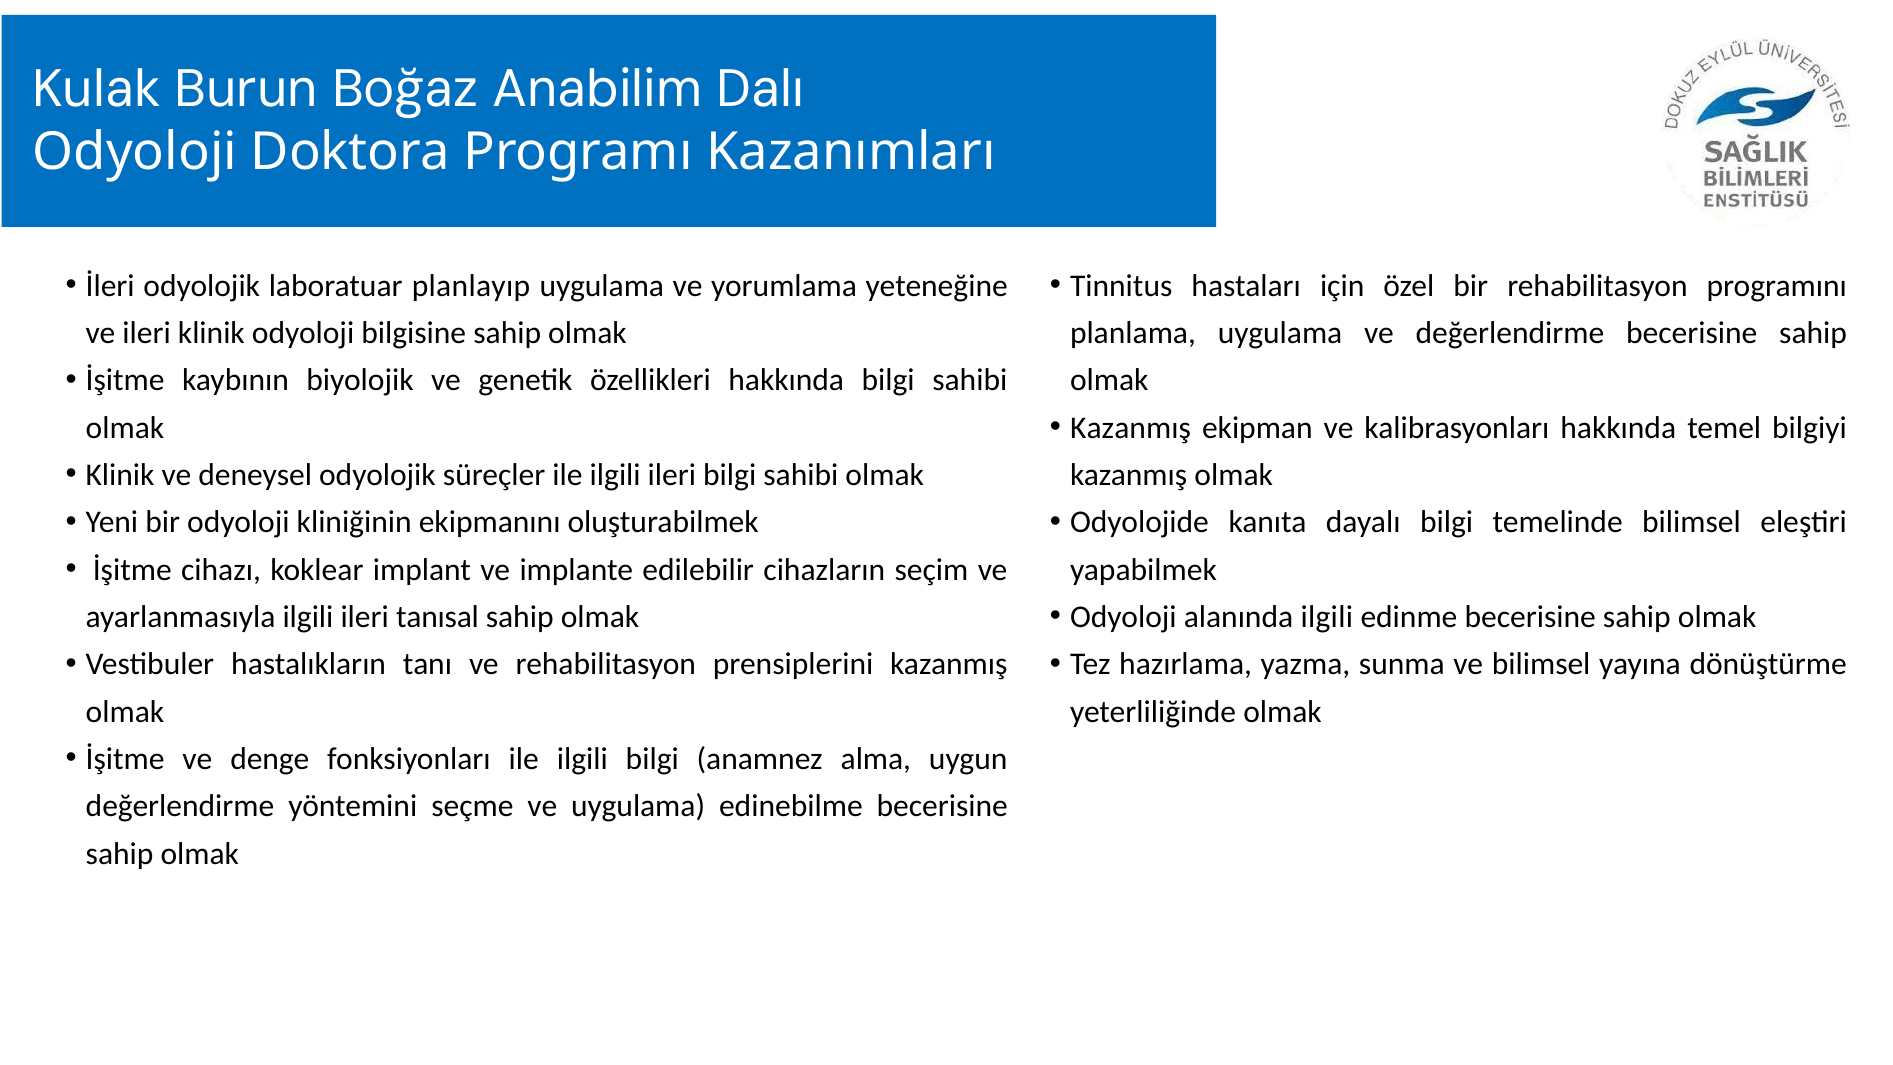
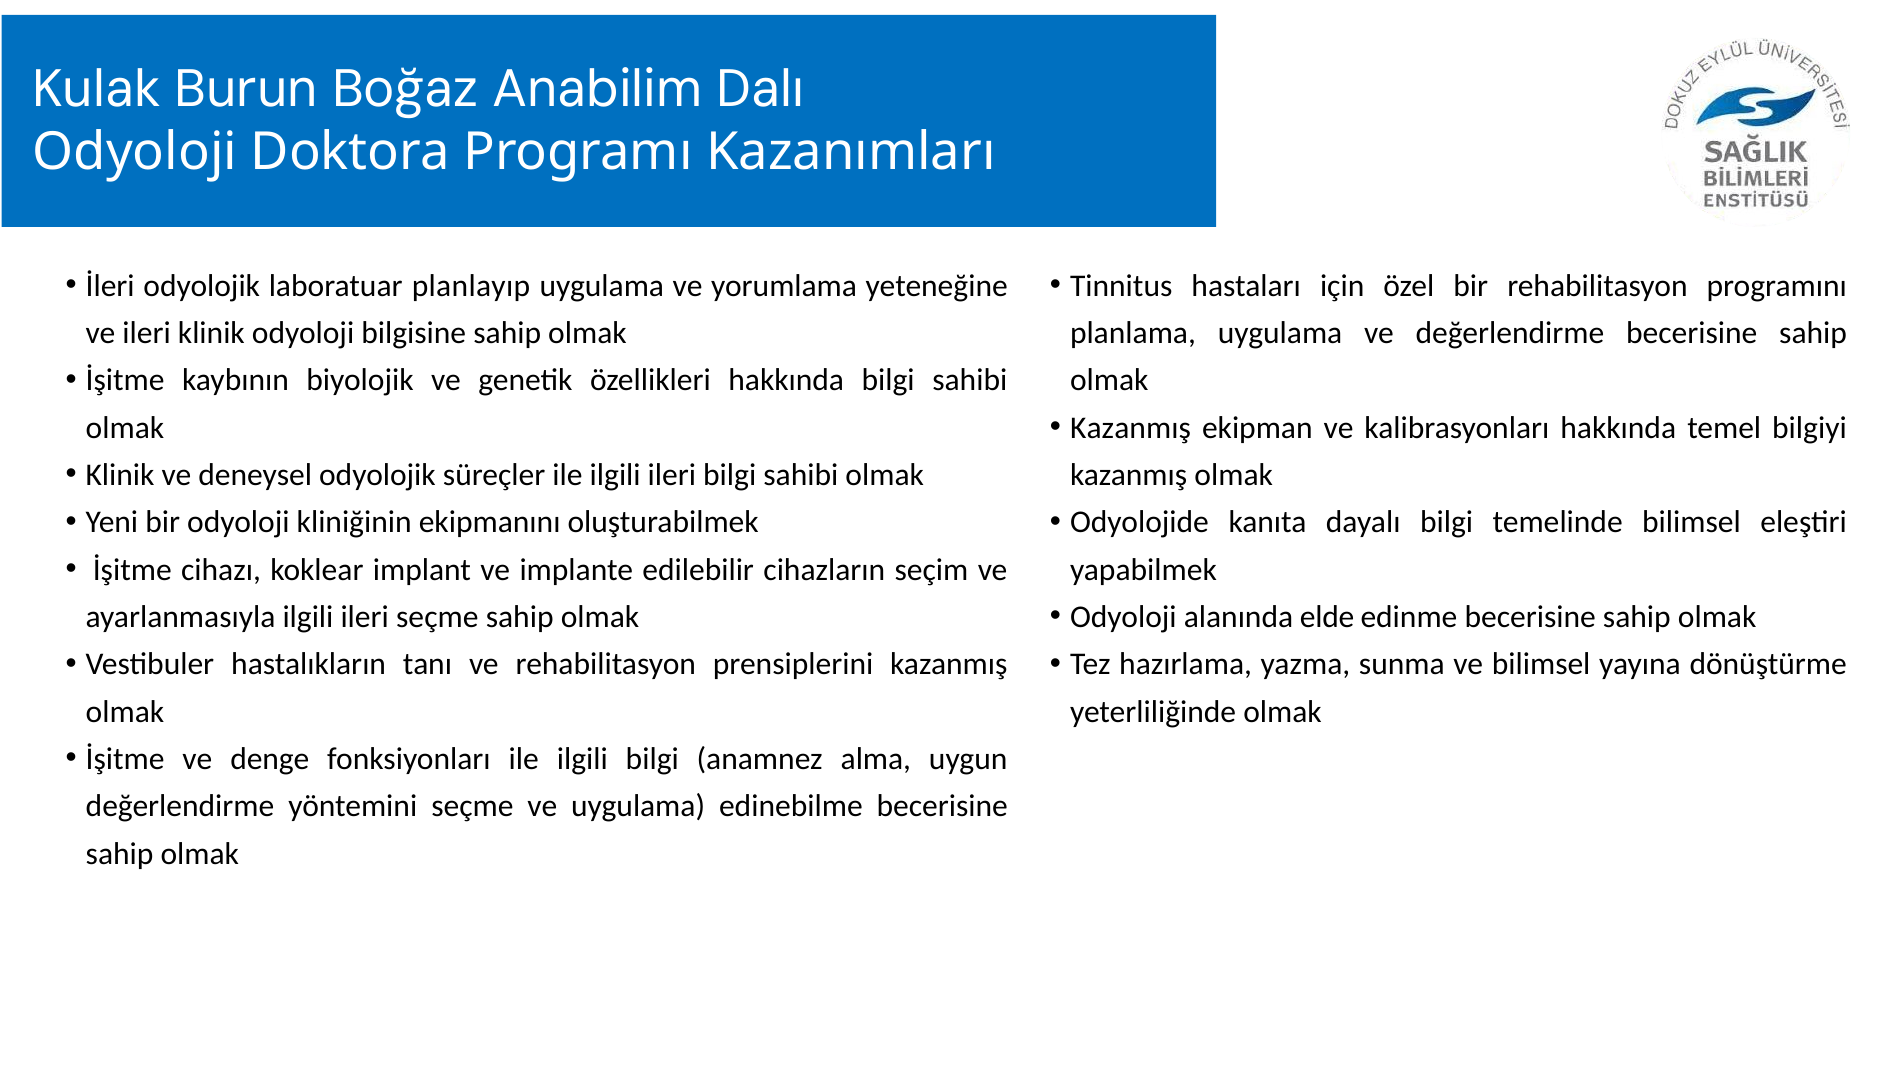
alanında ilgili: ilgili -> elde (1327, 617)
ileri tanısal: tanısal -> seçme (437, 617)
